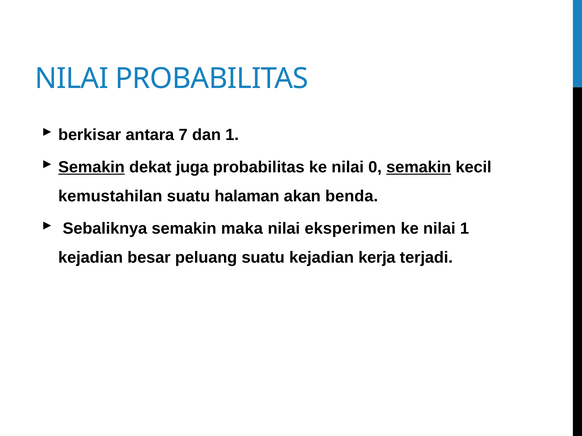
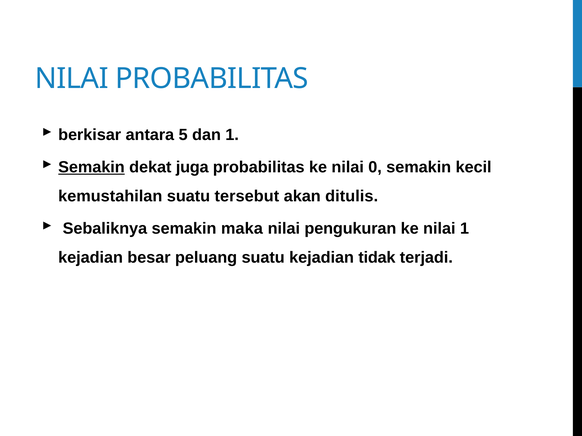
7: 7 -> 5 (183, 135)
semakin underline: present -> none (419, 167)
halaman: halaman -> tersebut (247, 196)
benda: benda -> ditulis (352, 196)
eksperimen: eksperimen -> pengukuran (350, 229)
kerja: kerja -> tidak (377, 258)
